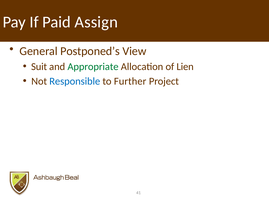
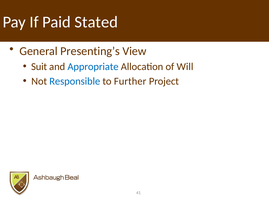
Assign: Assign -> Stated (96, 22)
Postponed’s: Postponed’s -> Presenting’s (90, 51)
Appropriate colour: green -> blue (93, 67)
Lien: Lien -> Will (185, 67)
